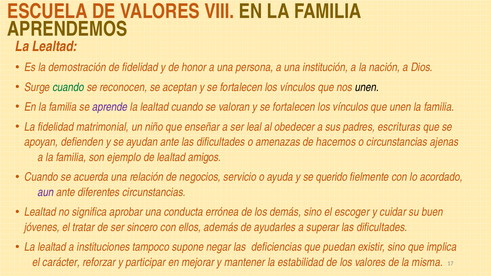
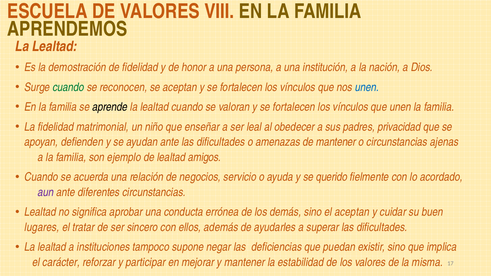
unen colour: black -> blue (367, 87)
aprende colour: purple -> black (110, 107)
escrituras: escrituras -> privacidad (399, 127)
de hacemos: hacemos -> mantener (336, 142)
el escoger: escoger -> aceptan (352, 212)
jóvenes: jóvenes -> lugares (42, 227)
